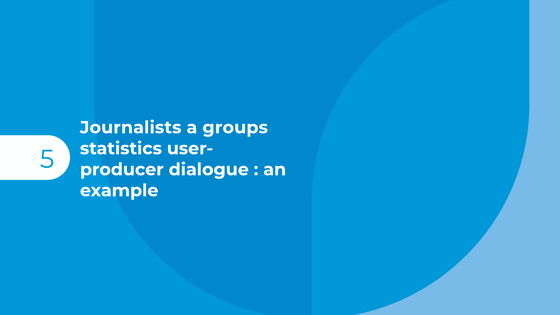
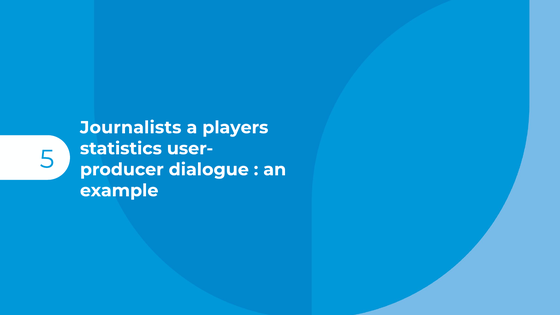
groups: groups -> players (235, 128)
